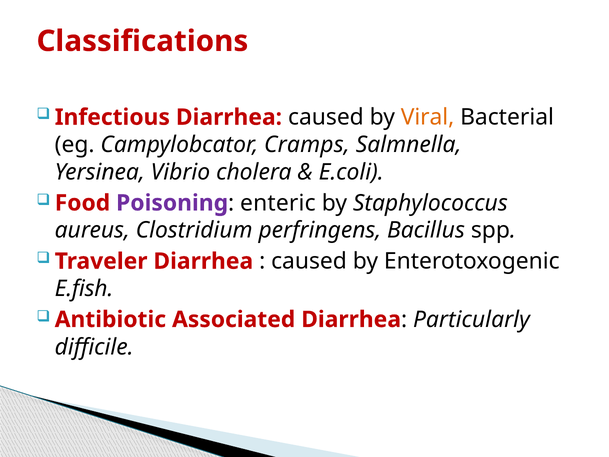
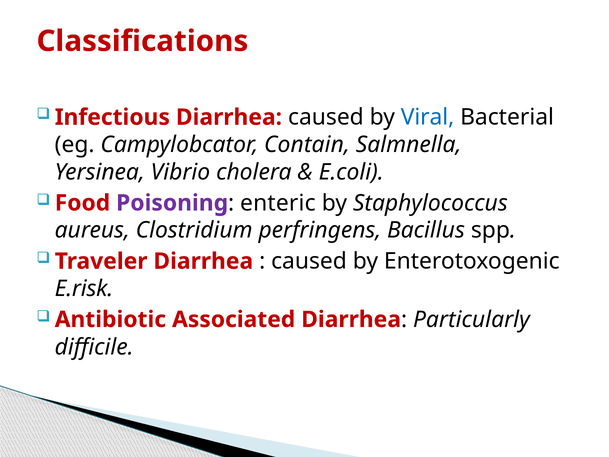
Viral colour: orange -> blue (428, 117)
Cramps: Cramps -> Contain (307, 145)
E.fish: E.fish -> E.risk (84, 289)
